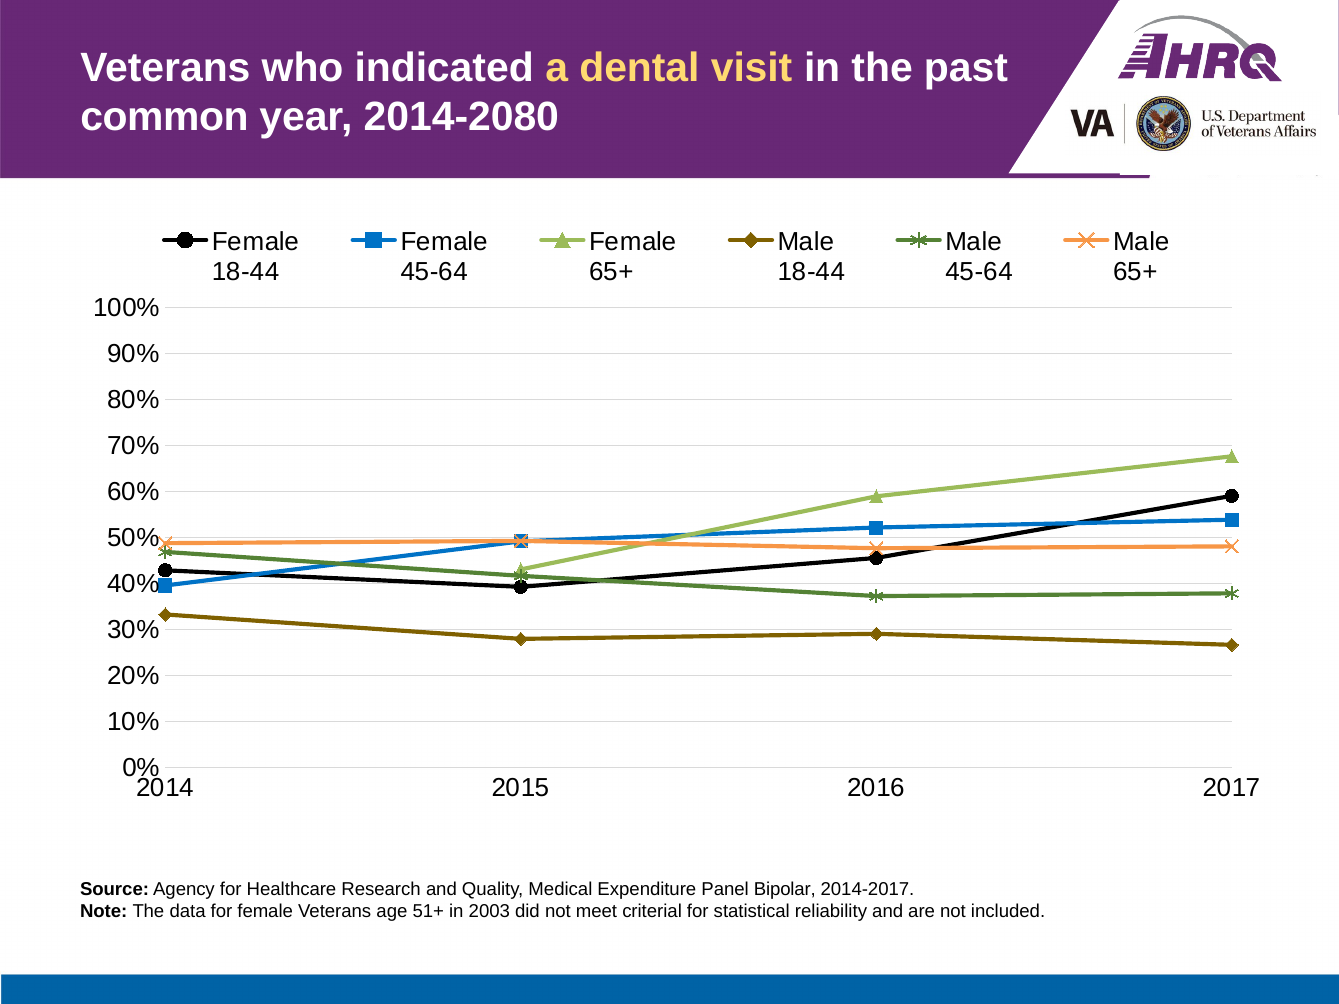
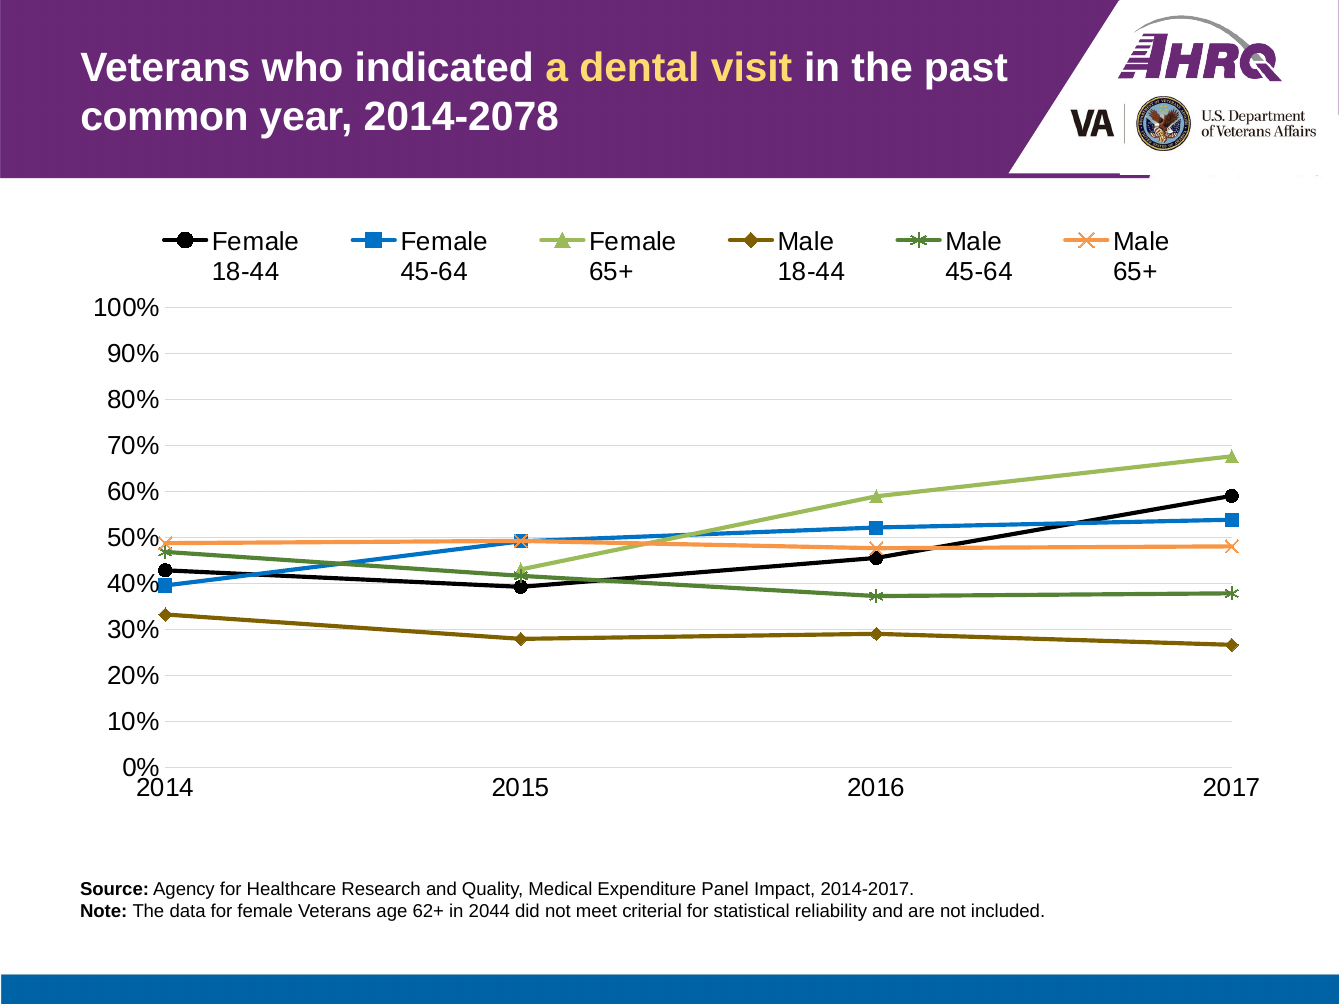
2014-2080: 2014-2080 -> 2014-2078 (461, 117)
Bipolar: Bipolar -> Impact (785, 889)
51+: 51+ -> 62+ (428, 912)
2003: 2003 -> 2044 (489, 912)
